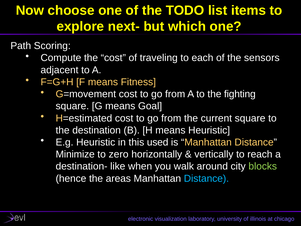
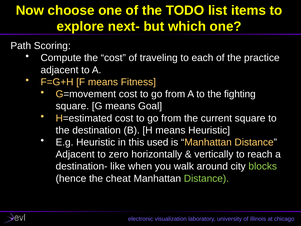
sensors: sensors -> practice (262, 58)
Minimize: Minimize -> Adjacent (75, 154)
areas: areas -> cheat (118, 178)
Distance colour: light blue -> light green (206, 178)
